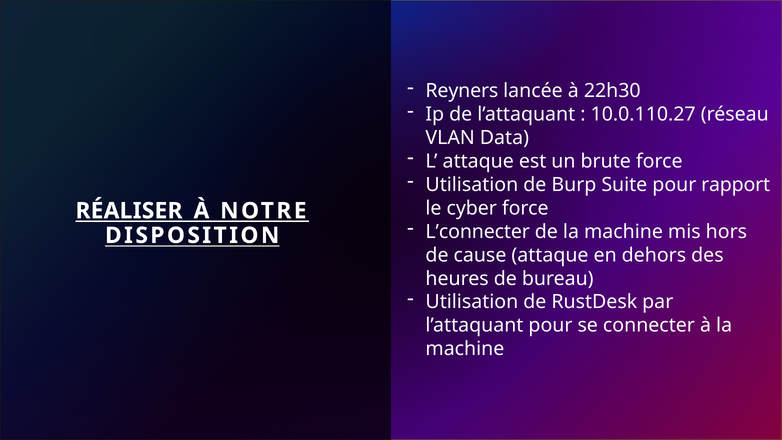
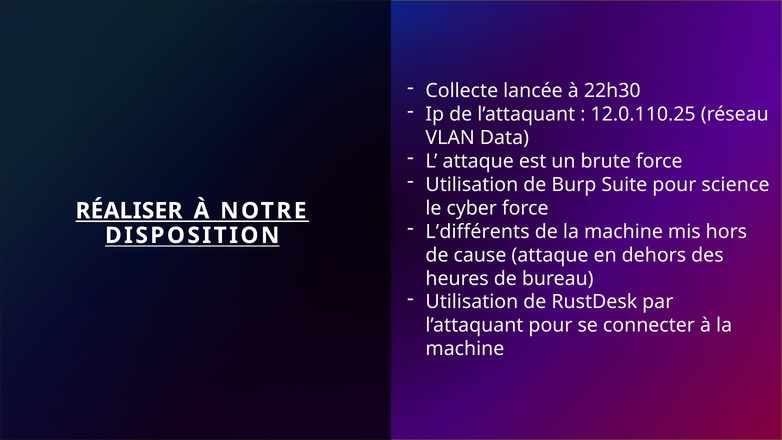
Reyners: Reyners -> Collecte (462, 91)
10.0.110.27: 10.0.110.27 -> 12.0.110.25 (643, 114)
rapport: rapport -> science (735, 185)
L’connecter: L’connecter -> L’différents (478, 232)
